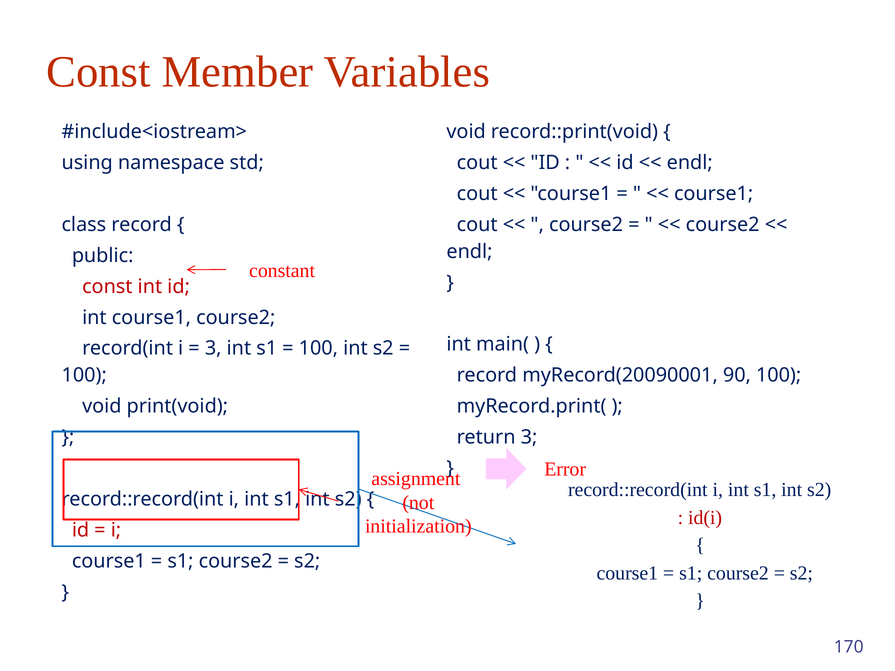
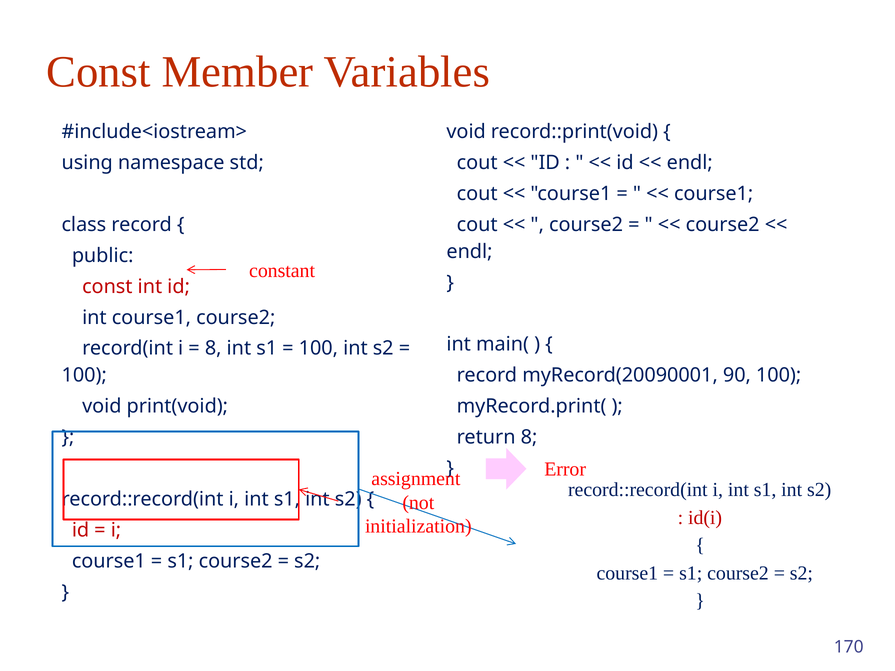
3: 3 -> 8 (213, 349)
3: 3 -> 8 (529, 437)
